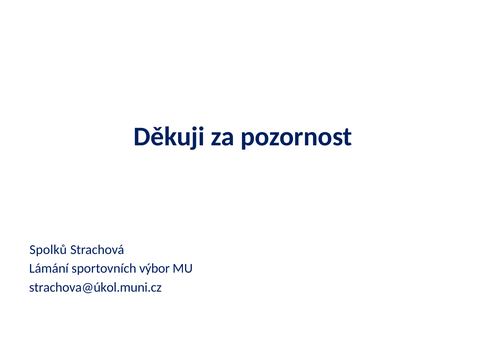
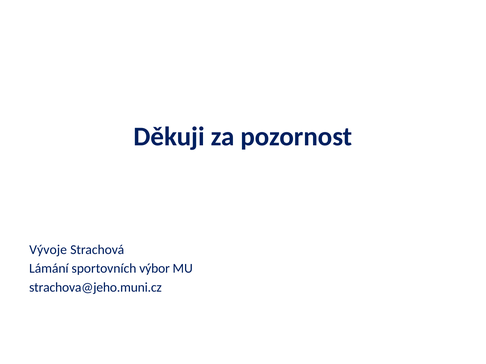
Spolků: Spolků -> Vývoje (48, 250)
strachova@úkol.muni.cz: strachova@úkol.muni.cz -> strachova@jeho.muni.cz (95, 288)
